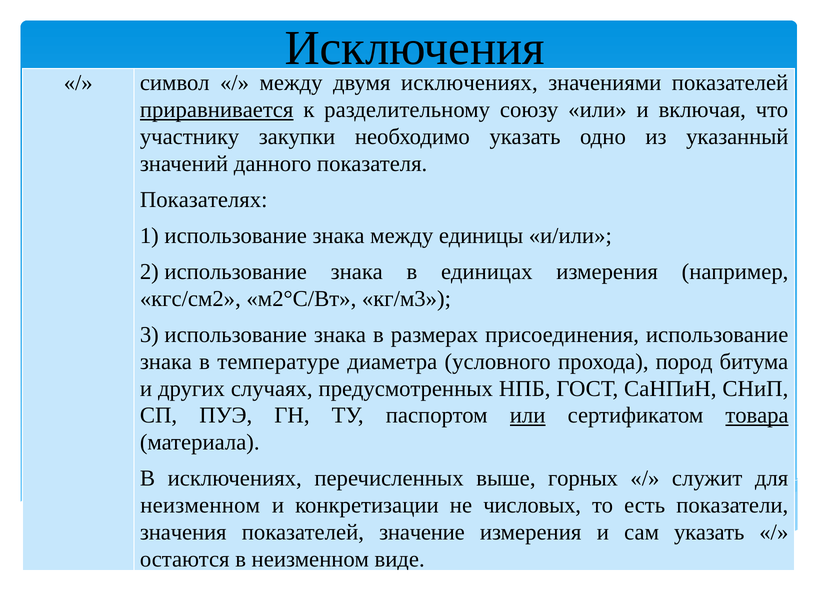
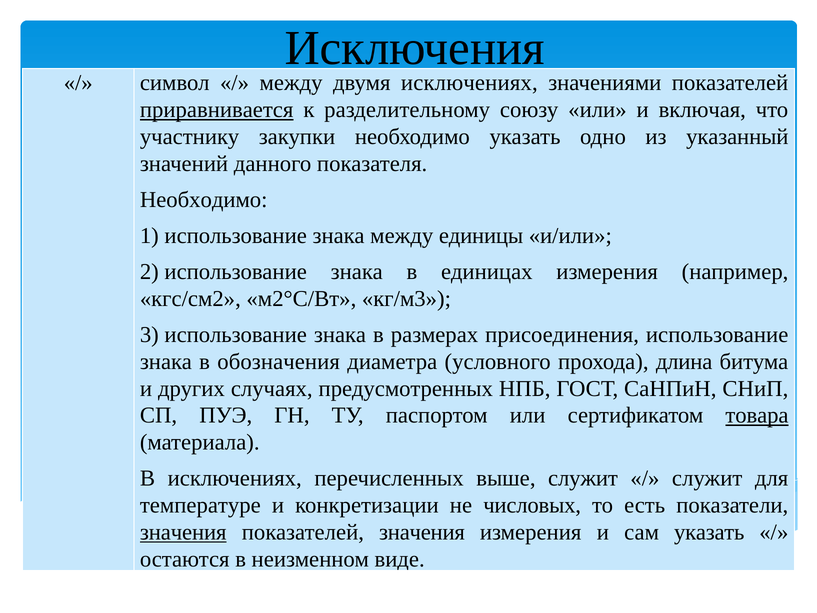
Показателях: Показателях -> Необходимо (204, 200)
температуре: температуре -> обозначения (279, 361)
пород: пород -> длина (684, 361)
или underline: present -> none (528, 415)
выше горных: горных -> служит (583, 478)
неизменном: неизменном -> температуре (200, 505)
значения underline: none -> present (183, 532)
показателей значение: значение -> значения (422, 532)
